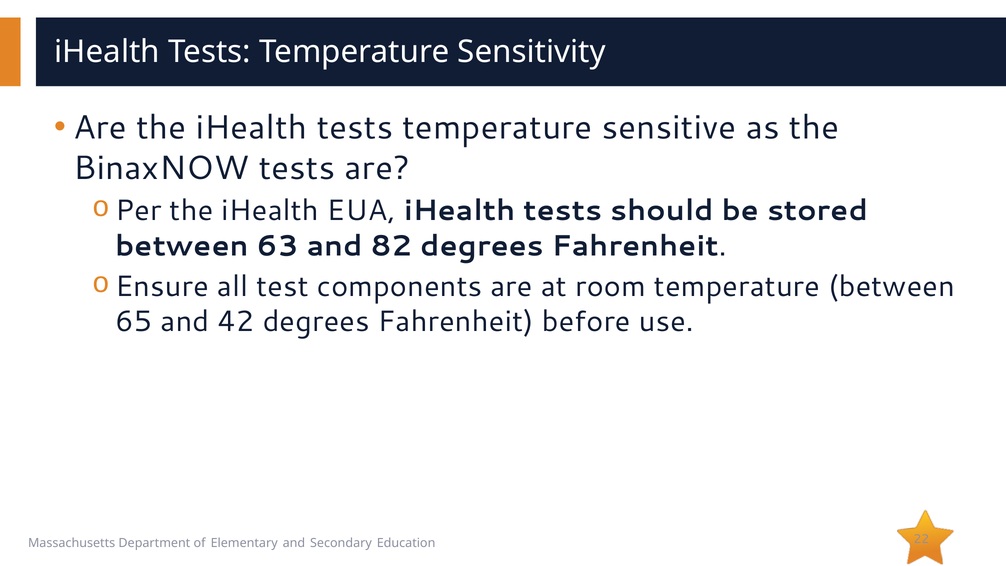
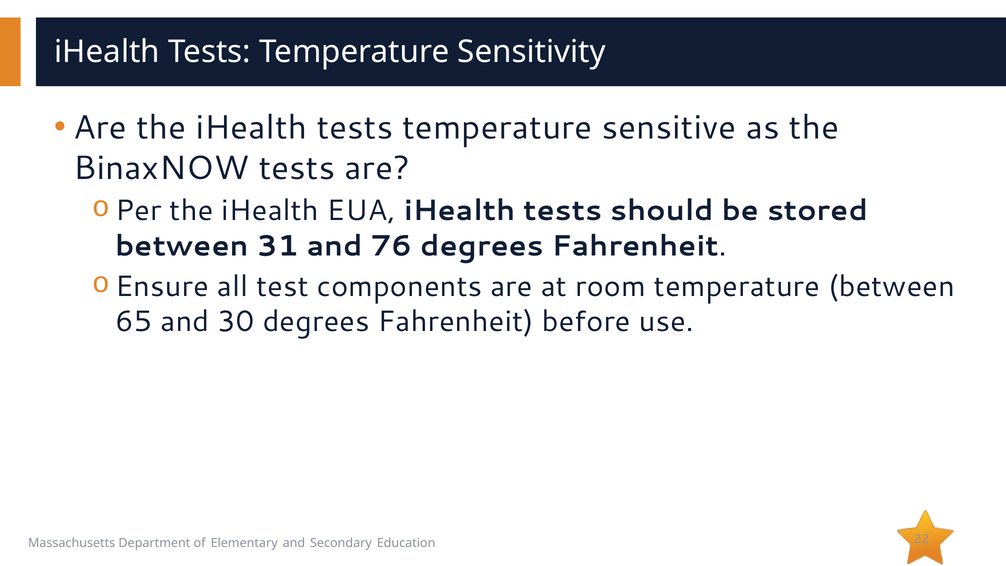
63: 63 -> 31 (278, 246)
82: 82 -> 76 (391, 246)
42: 42 -> 30 (236, 322)
